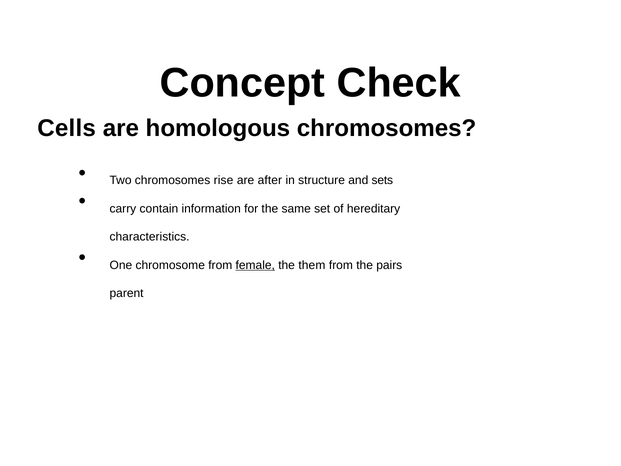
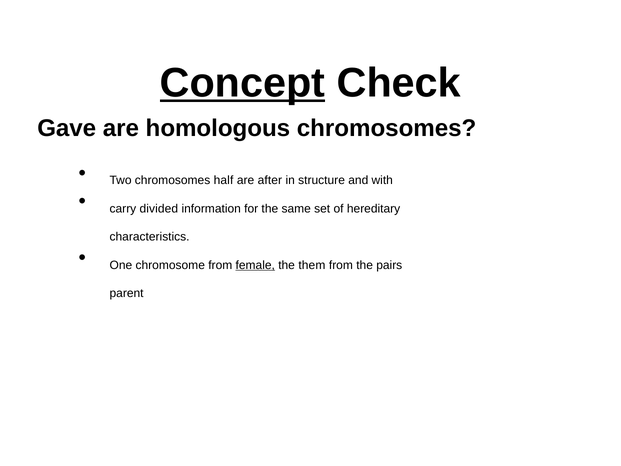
Concept underline: none -> present (243, 83)
Cells: Cells -> Gave (67, 128)
rise: rise -> half (223, 180)
sets: sets -> with (382, 180)
contain: contain -> divided (159, 208)
